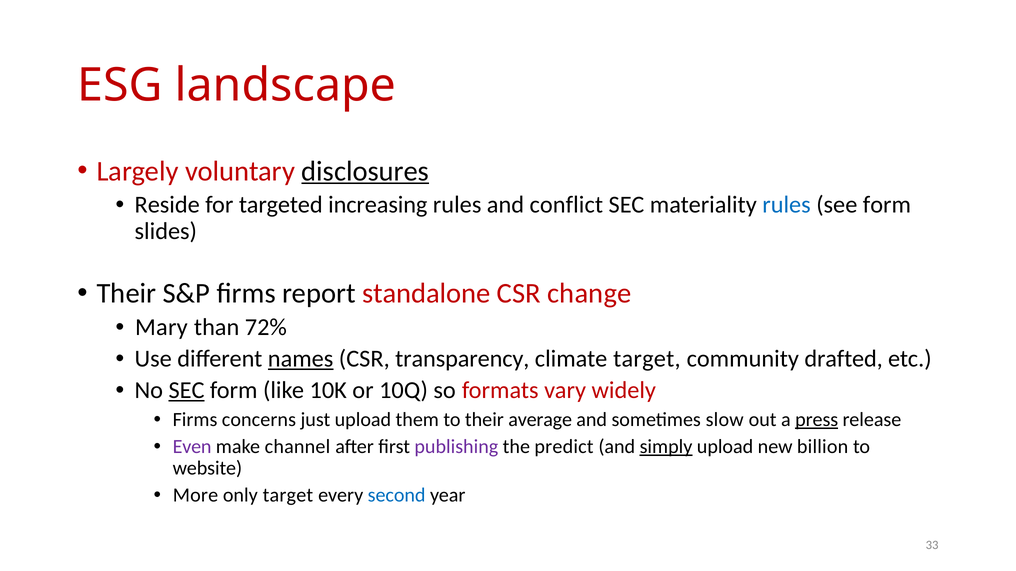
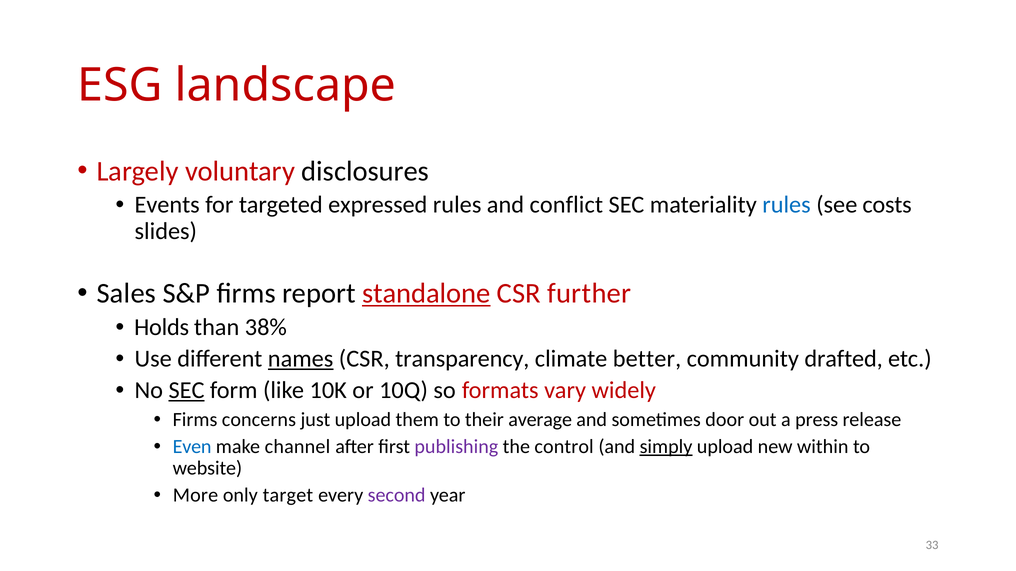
disclosures underline: present -> none (365, 171)
Reside: Reside -> Events (167, 205)
increasing: increasing -> expressed (378, 205)
see form: form -> costs (887, 205)
Their: Their -> Sales (126, 294)
standalone underline: none -> present (426, 294)
change: change -> further (589, 294)
Mary: Mary -> Holds (162, 328)
72%: 72% -> 38% (266, 328)
climate target: target -> better (647, 359)
slow: slow -> door (725, 420)
press underline: present -> none (817, 420)
Even colour: purple -> blue (192, 447)
predict: predict -> control (564, 447)
billion: billion -> within (823, 447)
second colour: blue -> purple (397, 496)
